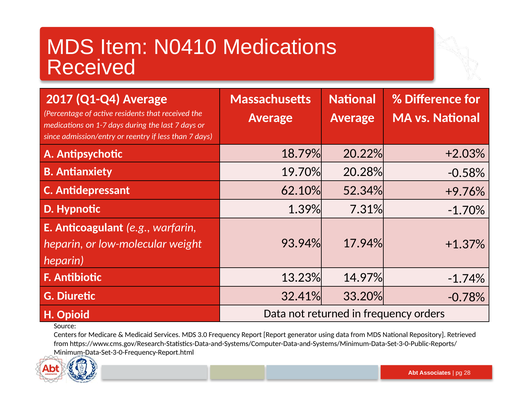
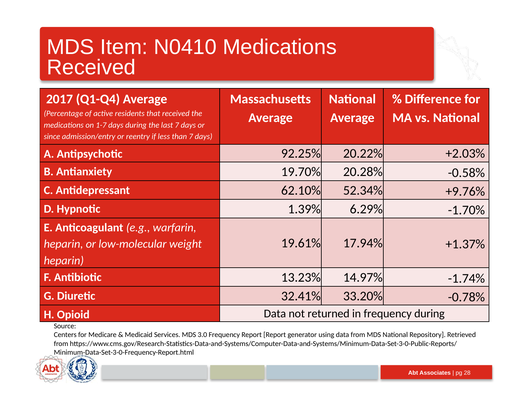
18.79%: 18.79% -> 92.25% (301, 154)
7.31%: 7.31% -> 6.29% (366, 209)
93.94%: 93.94% -> 19.61% (301, 243)
frequency orders: orders -> during (429, 314)
